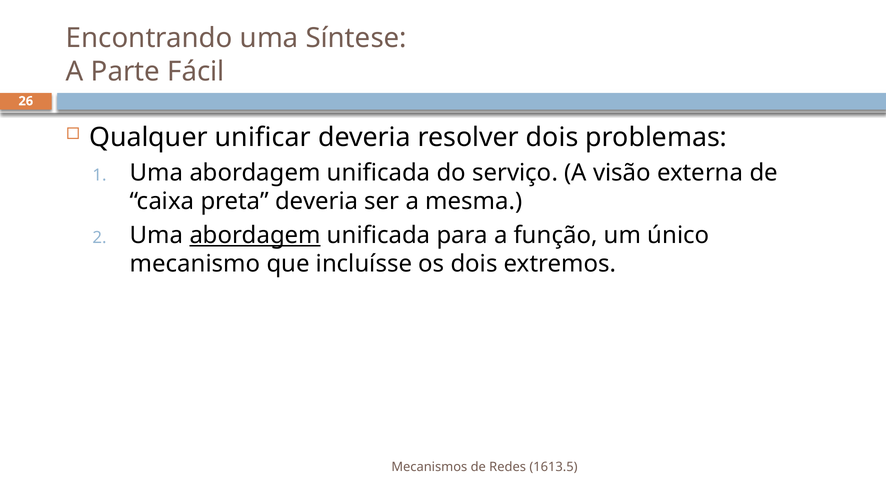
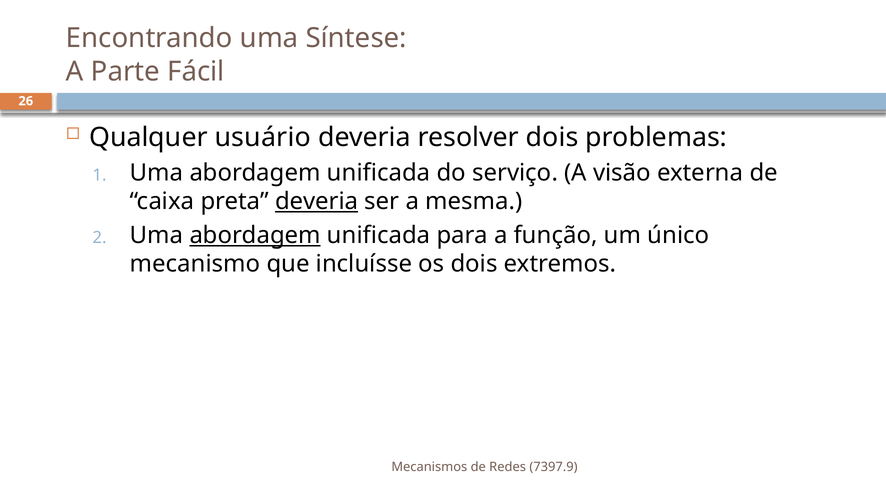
unificar: unificar -> usuário (263, 137)
deveria underline: none -> present (317, 202)
1613.5: 1613.5 -> 7397.9 (553, 467)
